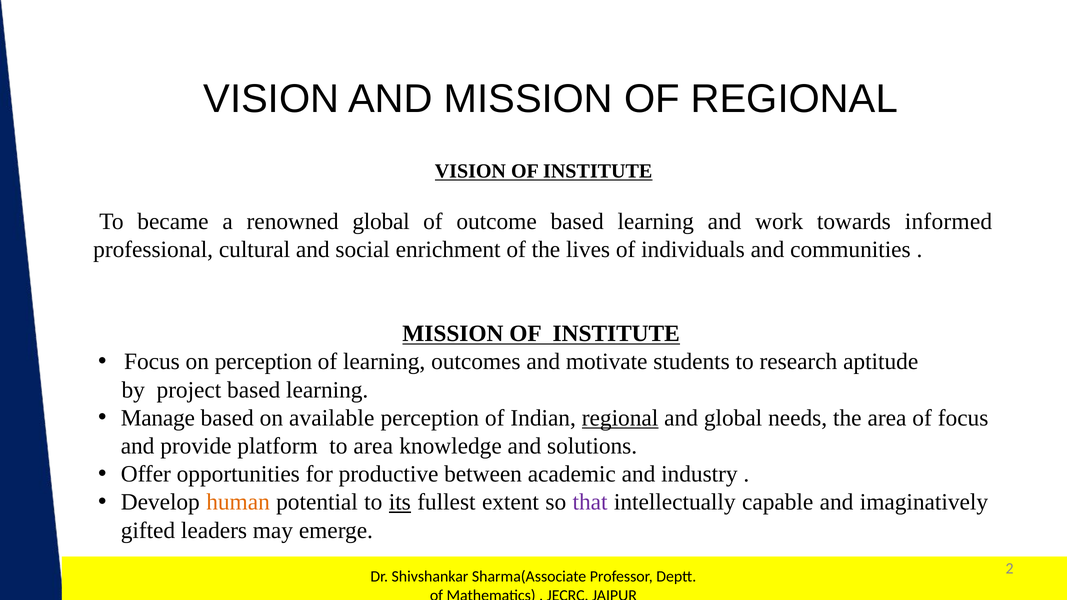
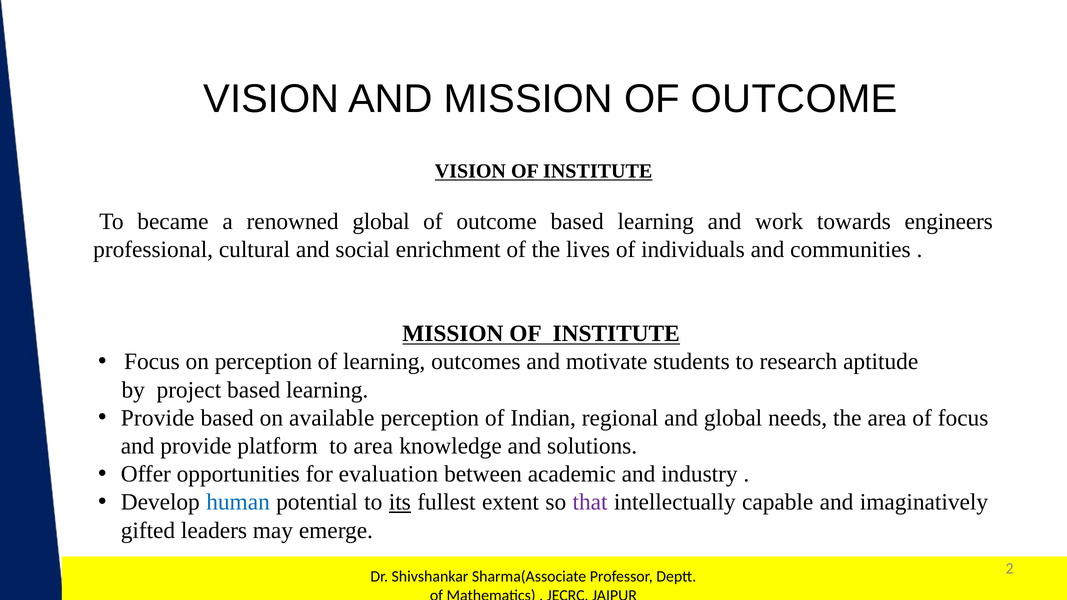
MISSION OF REGIONAL: REGIONAL -> OUTCOME (794, 99)
informed: informed -> engineers (949, 221)
Manage: Manage -> Provide (158, 418)
regional underline: present -> none (620, 418)
productive: productive -> evaluation (388, 474)
human colour: orange -> blue (238, 502)
